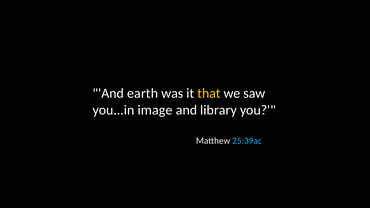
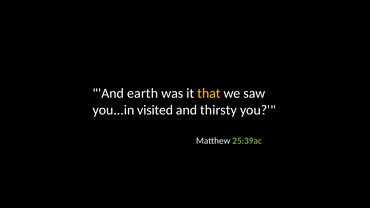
image: image -> visited (155, 110)
library: library -> thirsty (219, 110)
25:39ac colour: light blue -> light green (247, 141)
